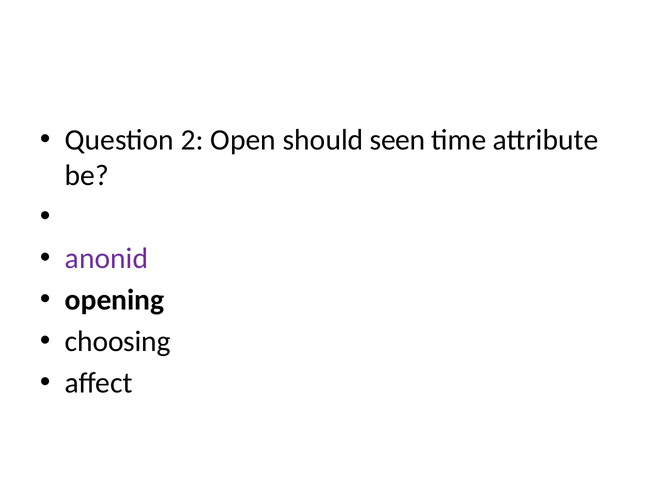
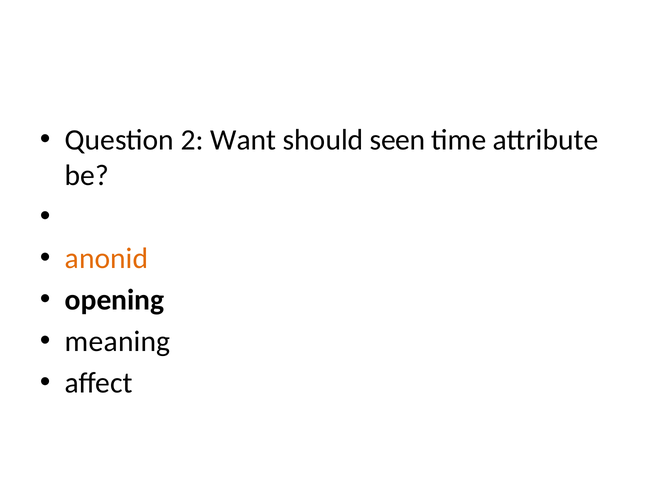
Open: Open -> Want (243, 140)
anonid colour: purple -> orange (107, 258)
choosing: choosing -> meaning (118, 341)
